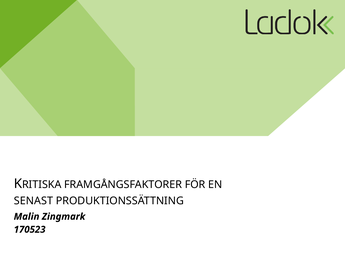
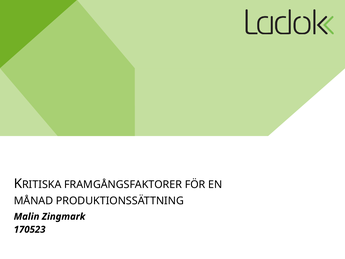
SENAST: SENAST -> MÅNAD (33, 201)
